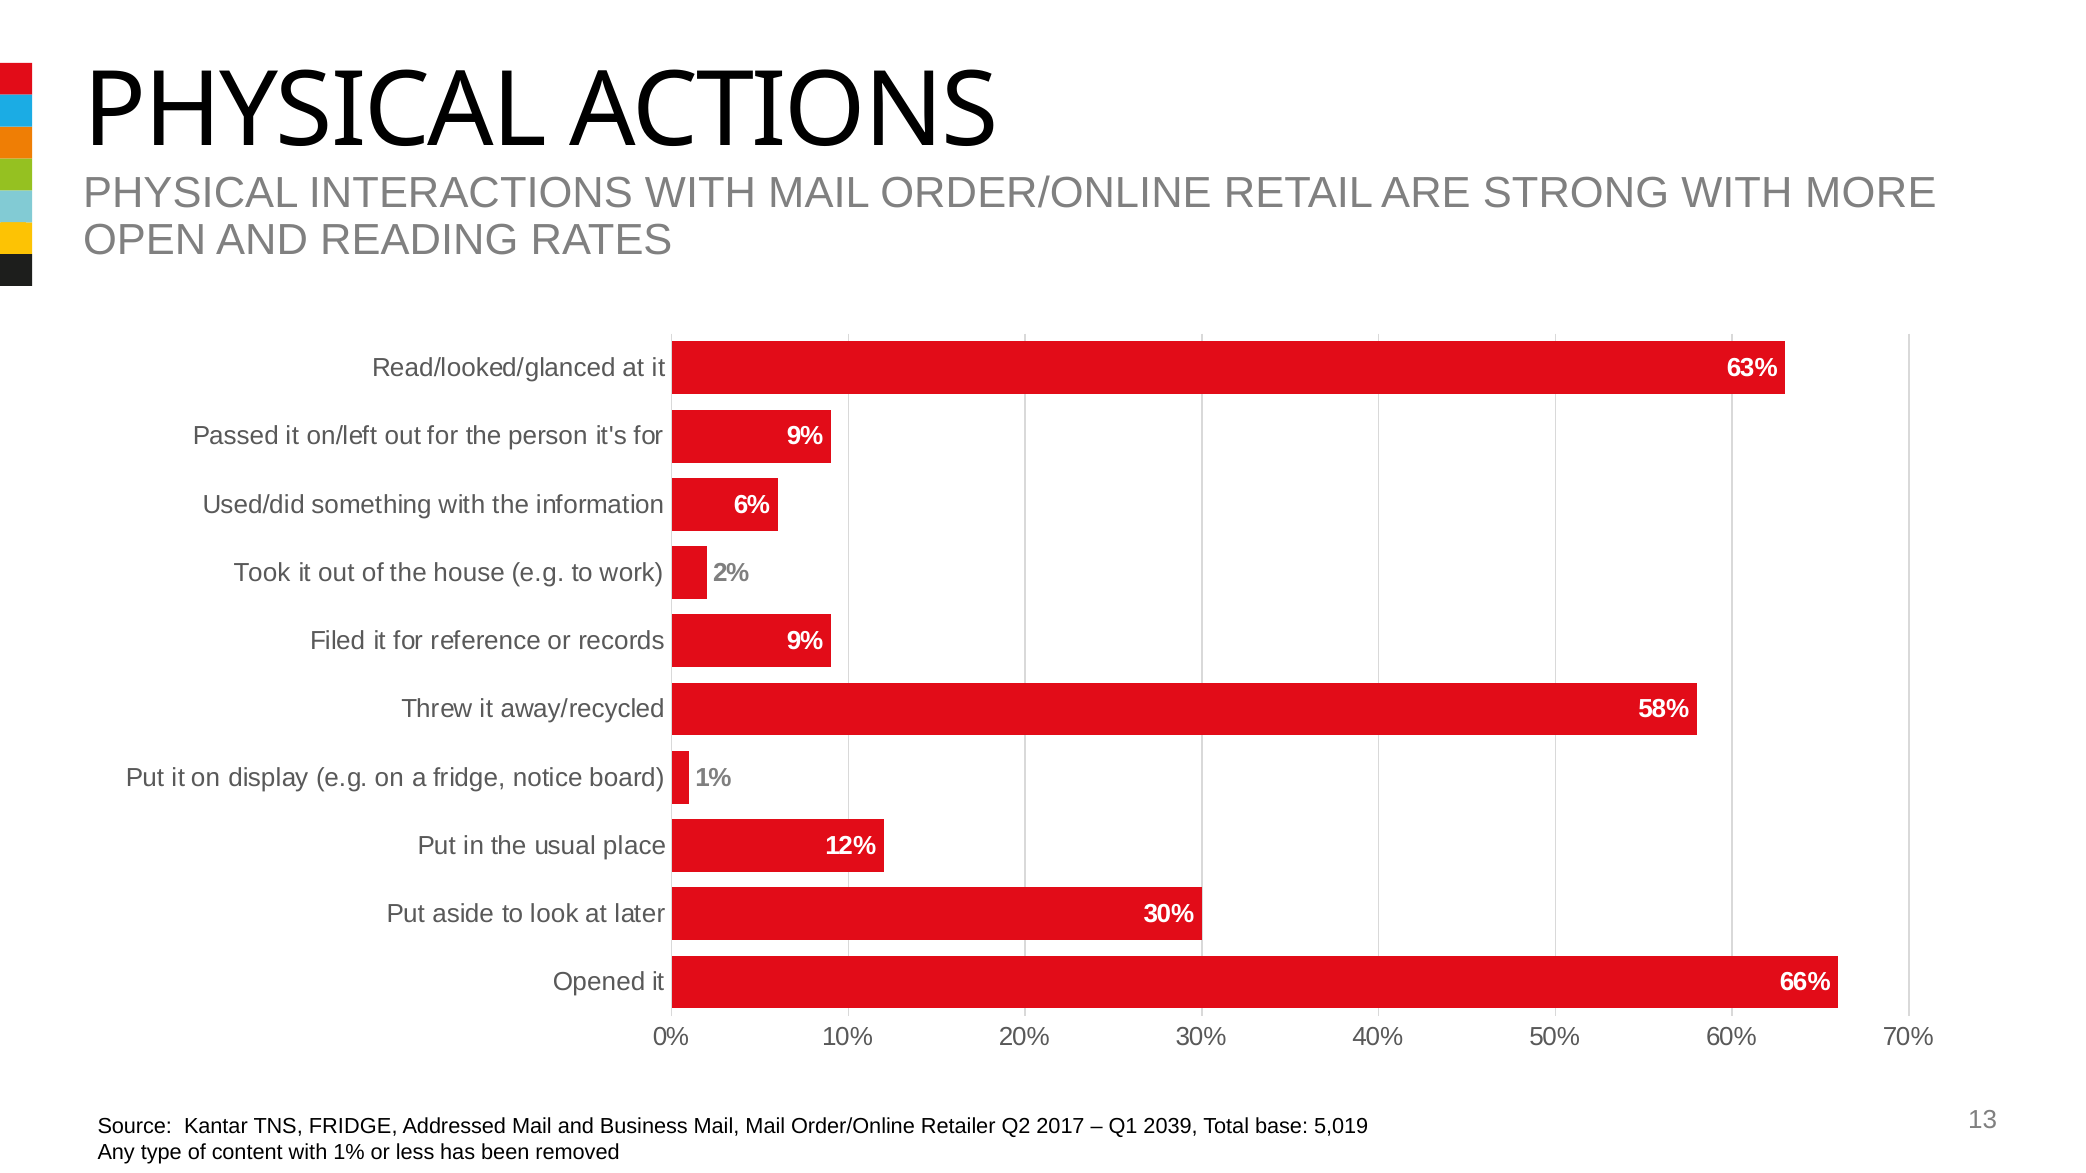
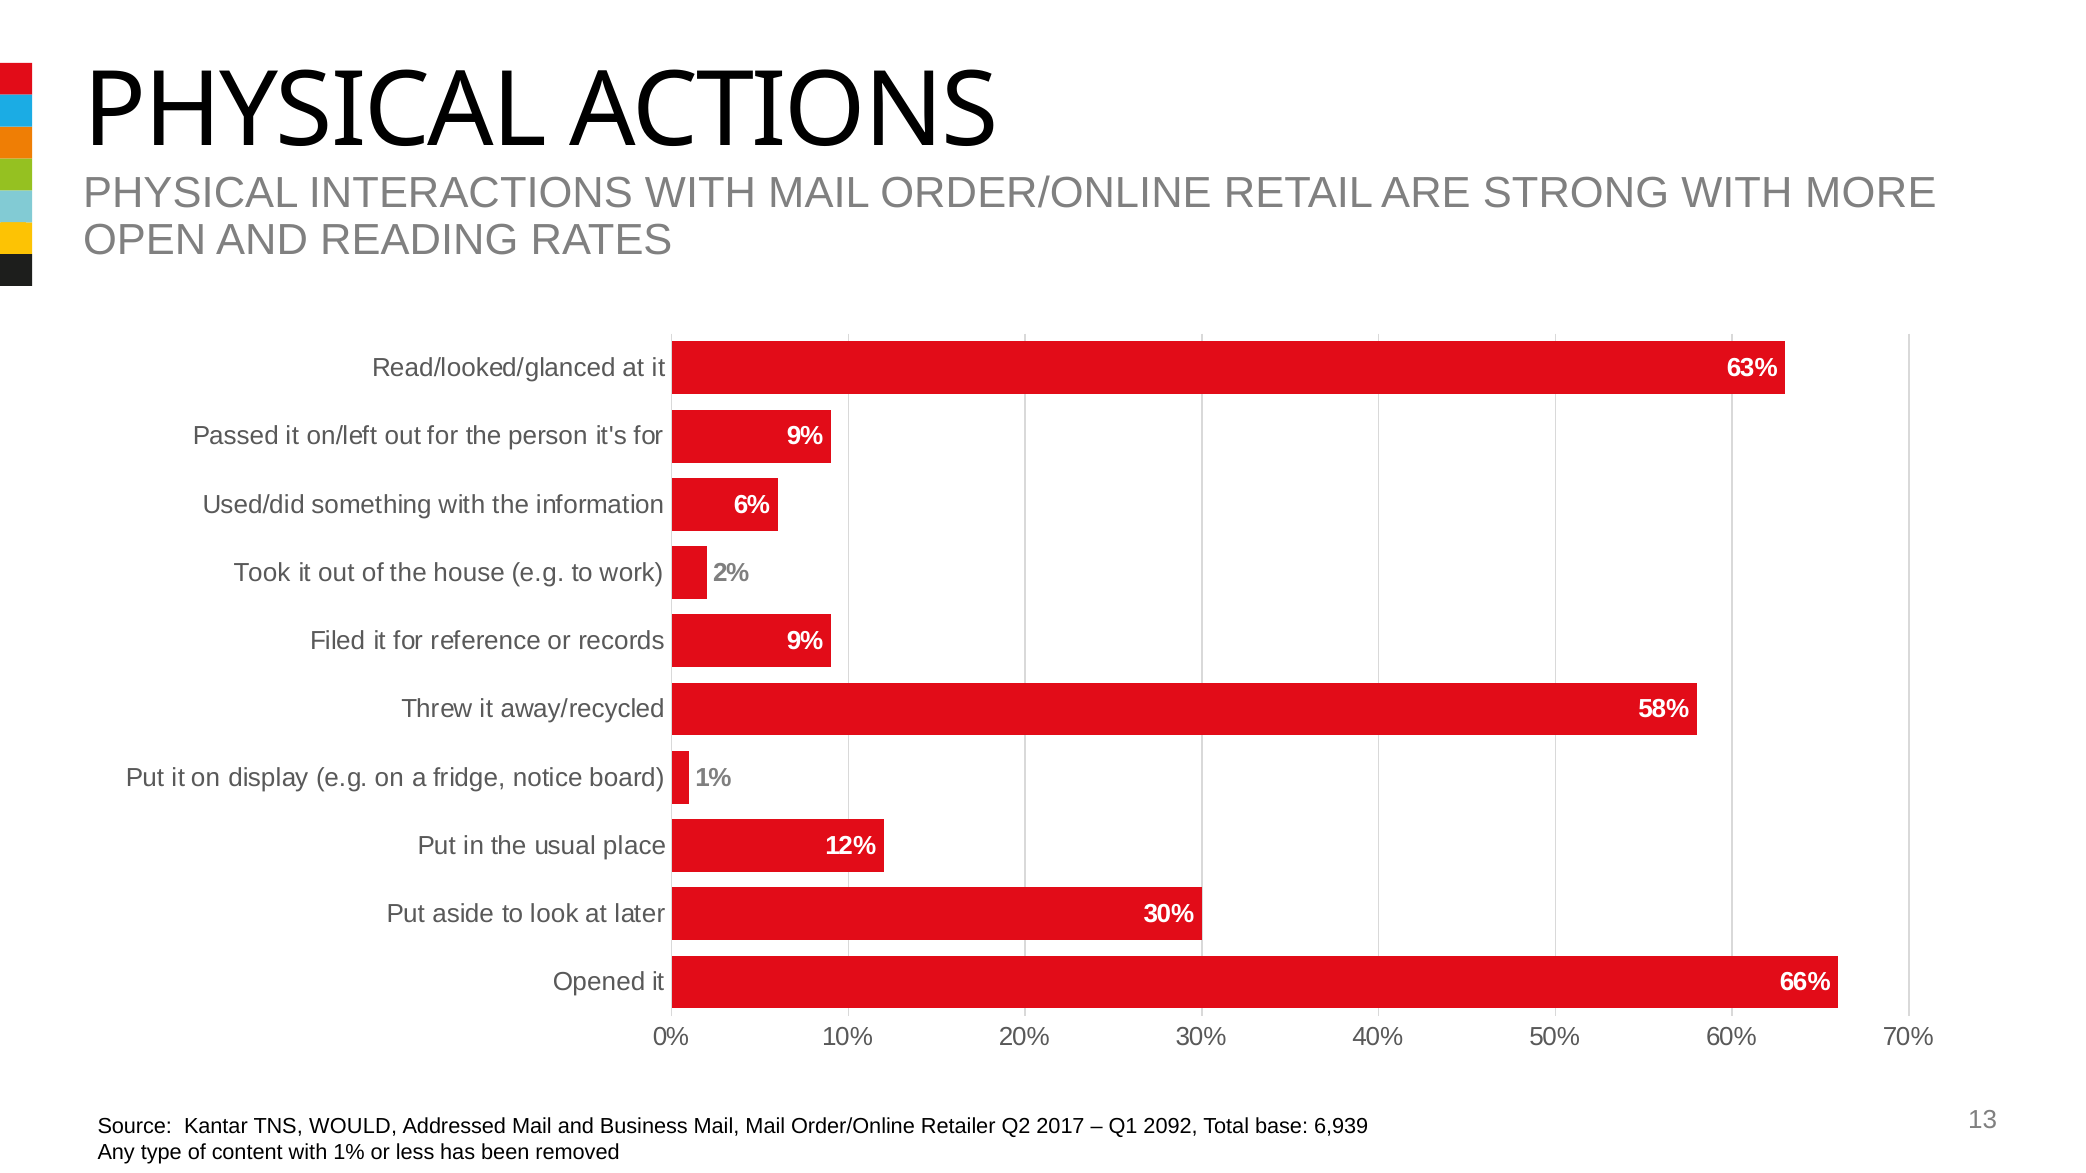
TNS FRIDGE: FRIDGE -> WOULD (353, 1127)
2039: 2039 -> 2092 (1171, 1127)
5,019: 5,019 -> 6,939 (1341, 1127)
